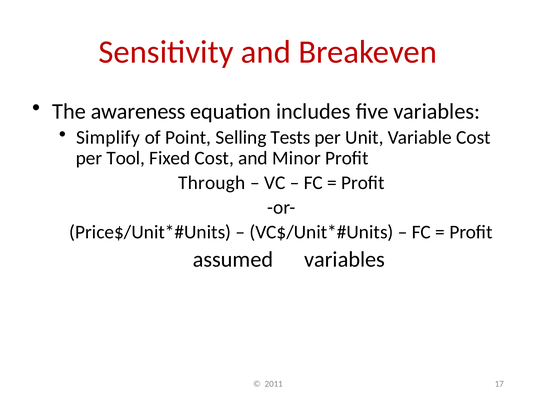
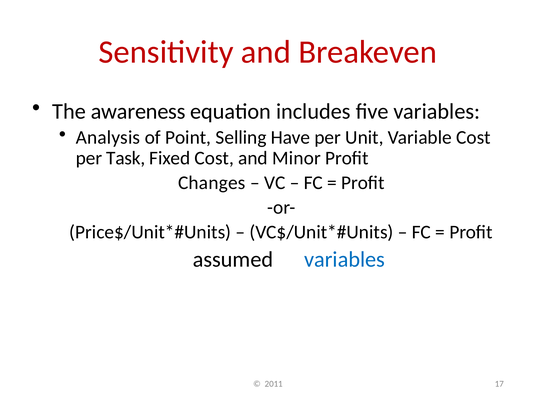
Simplify: Simplify -> Analysis (108, 137)
Selling Tests: Tests -> Have (291, 137)
Tool: Tool -> Task (126, 158)
Through: Through -> Changes (212, 183)
variables colour: black -> blue (345, 259)
